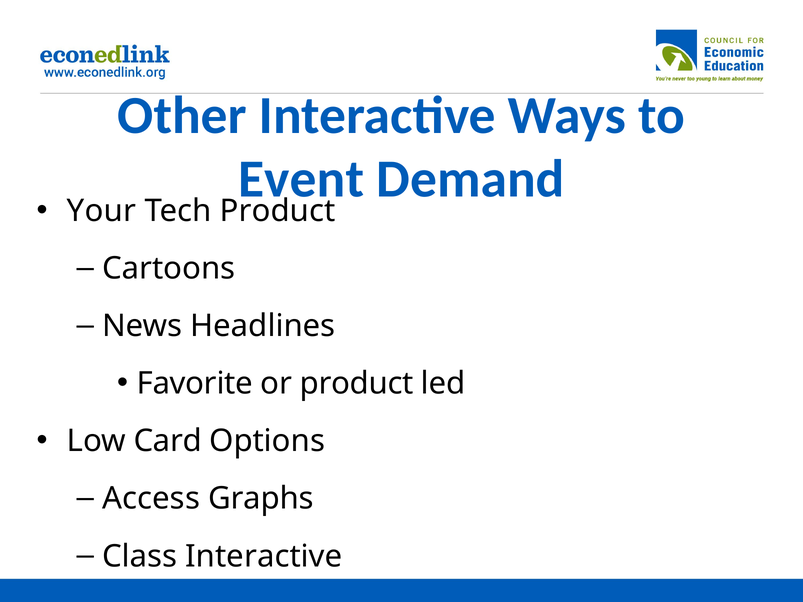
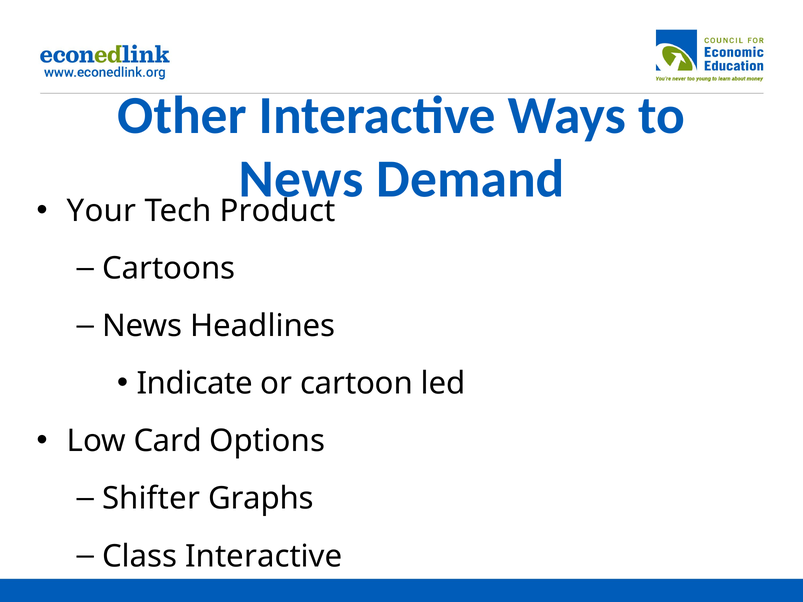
Event: Event -> News (301, 179)
Favorite: Favorite -> Indicate (195, 384)
or product: product -> cartoon (356, 384)
Access: Access -> Shifter (151, 499)
